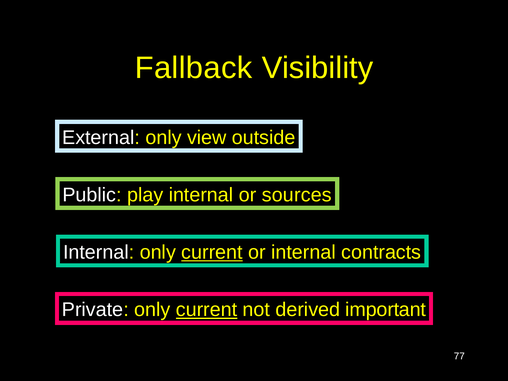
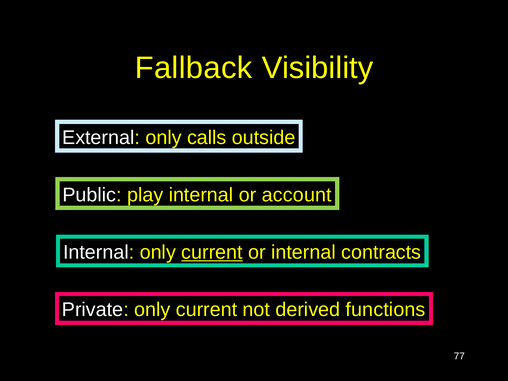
view: view -> calls (207, 138)
sources: sources -> account (297, 195)
current underline: present -> none (207, 310)
important: important -> functions (386, 310)
